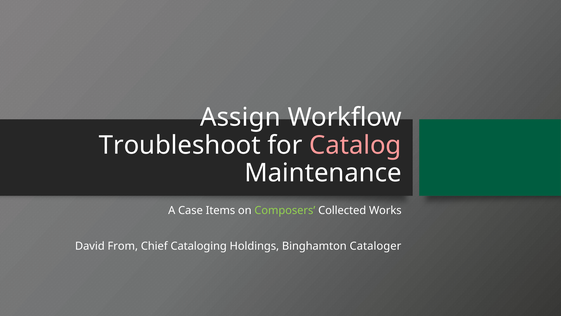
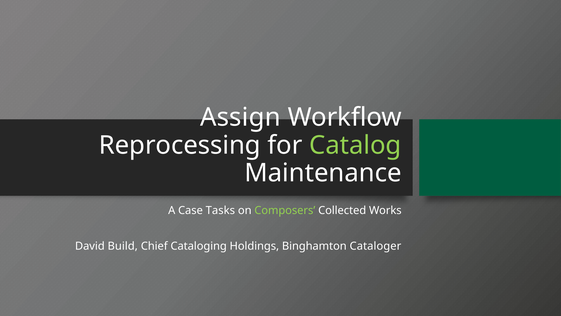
Troubleshoot: Troubleshoot -> Reprocessing (180, 145)
Catalog colour: pink -> light green (355, 145)
Items: Items -> Tasks (220, 210)
From: From -> Build (123, 246)
